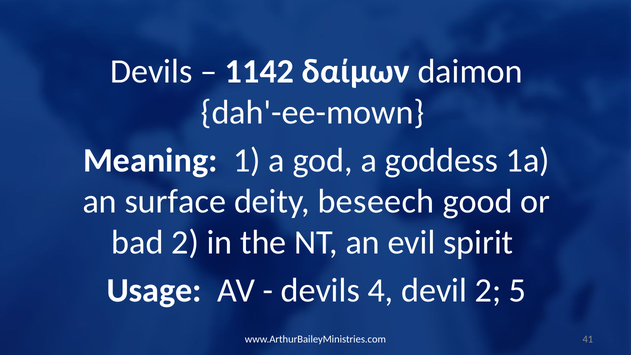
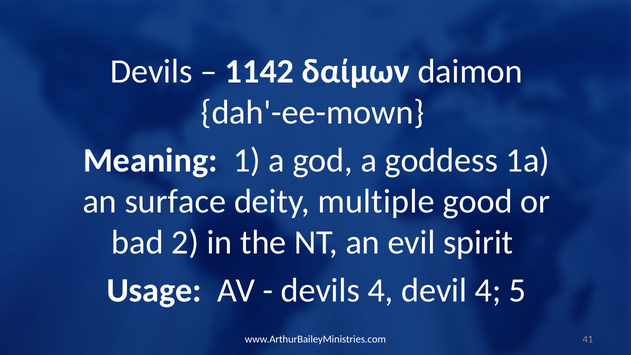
beseech: beseech -> multiple (376, 201)
devil 2: 2 -> 4 (488, 291)
